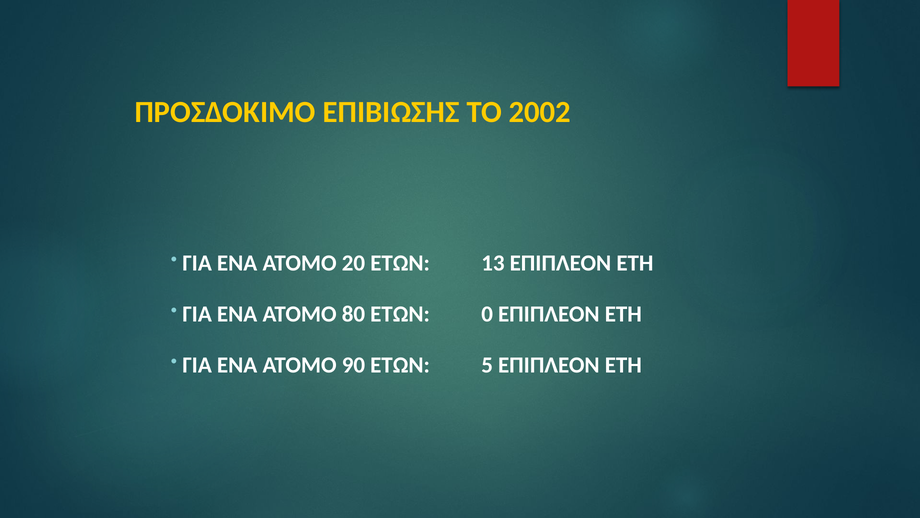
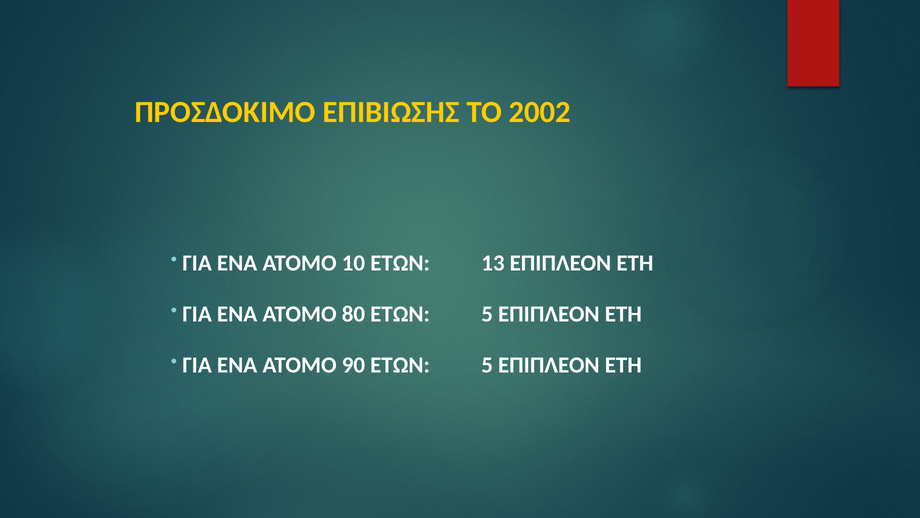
20: 20 -> 10 (353, 263)
80 ΕΤΩΝ 0: 0 -> 5 (487, 314)
